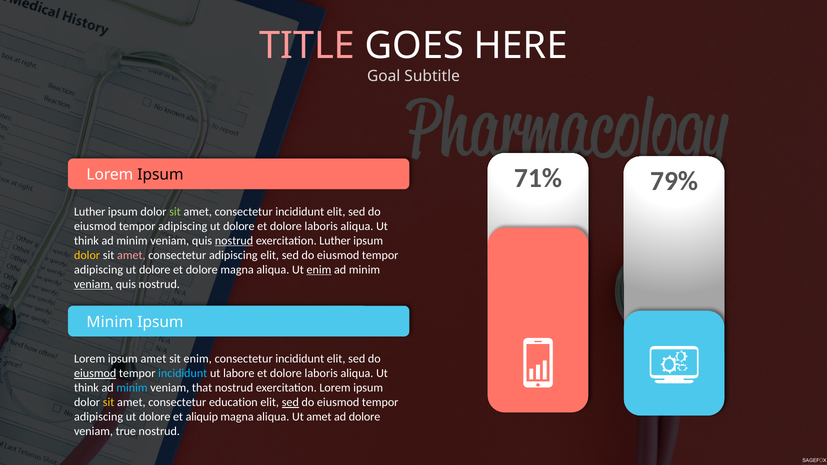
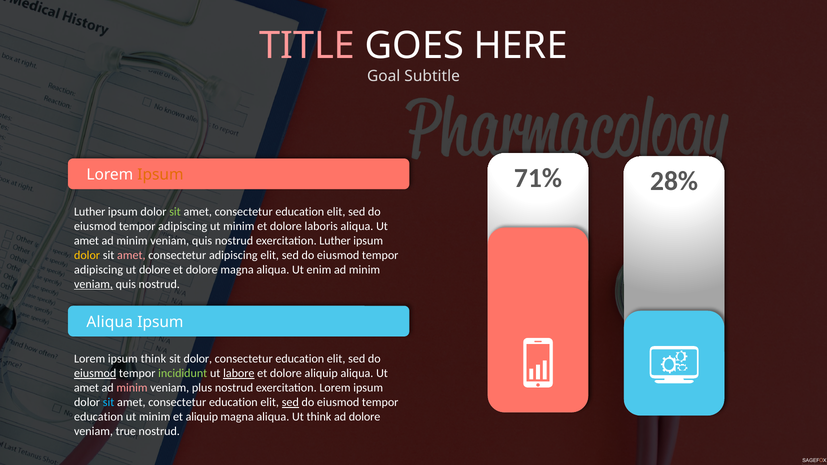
79%: 79% -> 28% (674, 181)
Ipsum colour: black -> orange (160, 175)
incididunt: incididunt -> education (300, 212)
dolore: dolore -> minim (239, 226)
think: think -> amet (86, 241)
nostrud underline: present -> none (234, 241)
enim underline: present -> none (319, 270)
Minim: Minim -> Aliqua (110, 322)
ipsum amet: amet -> think (153, 359)
sit enim: enim -> dolor (198, 359)
incididunt: incididunt -> education (300, 359)
incididunt colour: light blue -> light green (183, 374)
labore underline: none -> present (239, 374)
laboris: laboris -> aliquip (321, 374)
think: think -> amet (86, 388)
minim colour: light blue -> pink (132, 388)
that: that -> plus (202, 388)
sit colour: yellow -> light blue (109, 402)
adipiscing: adipiscing -> education (99, 417)
dolore: dolore -> minim (155, 417)
Ut amet: amet -> think (319, 417)
